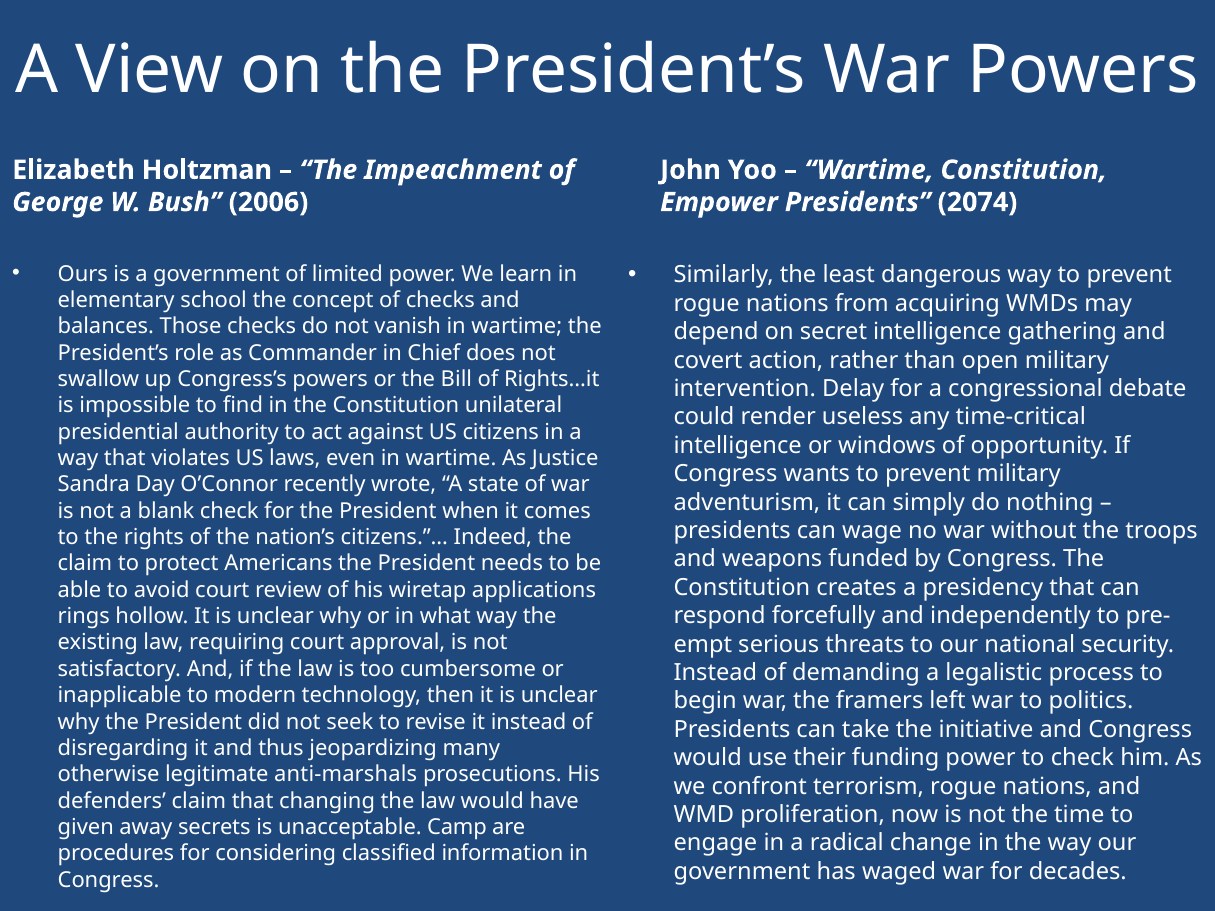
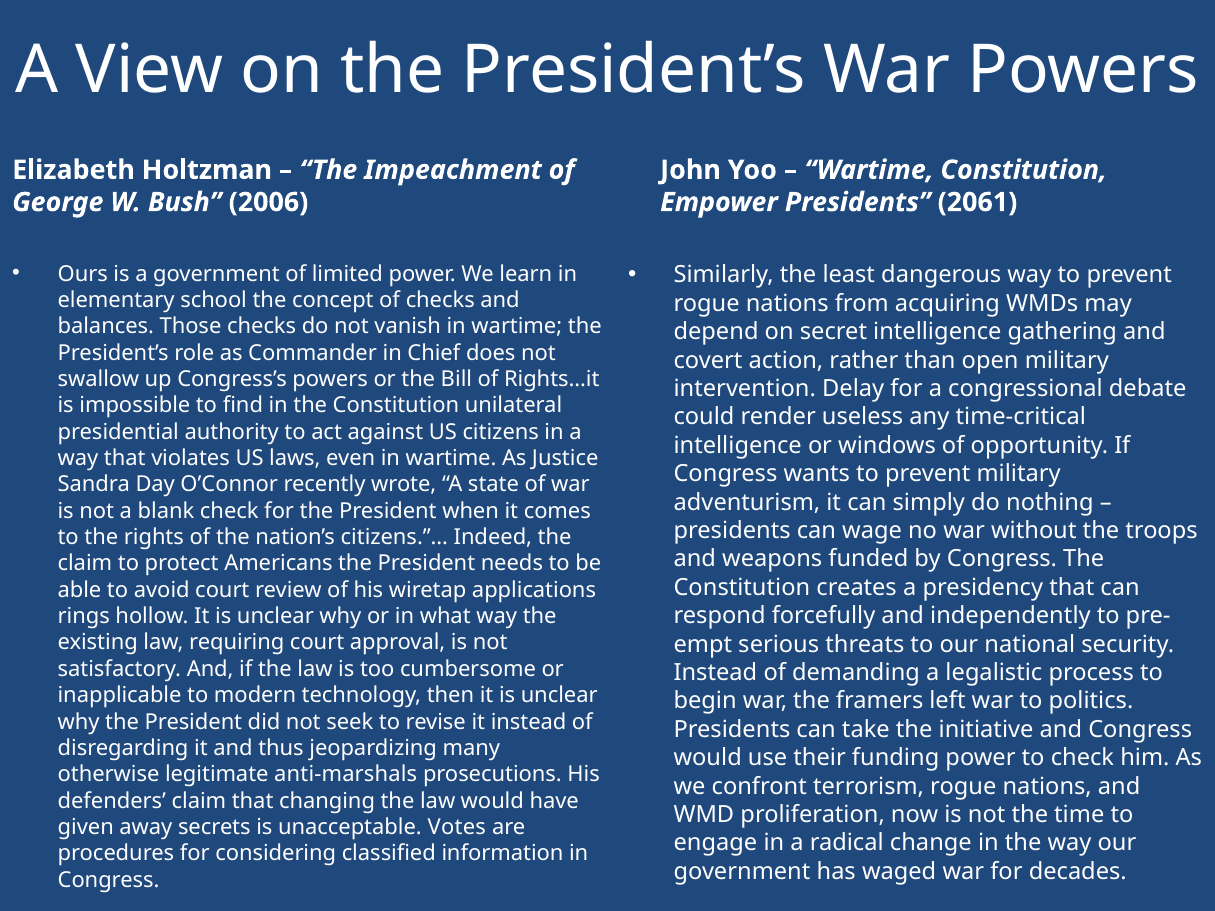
2074: 2074 -> 2061 (977, 202)
Camp: Camp -> Votes (457, 827)
